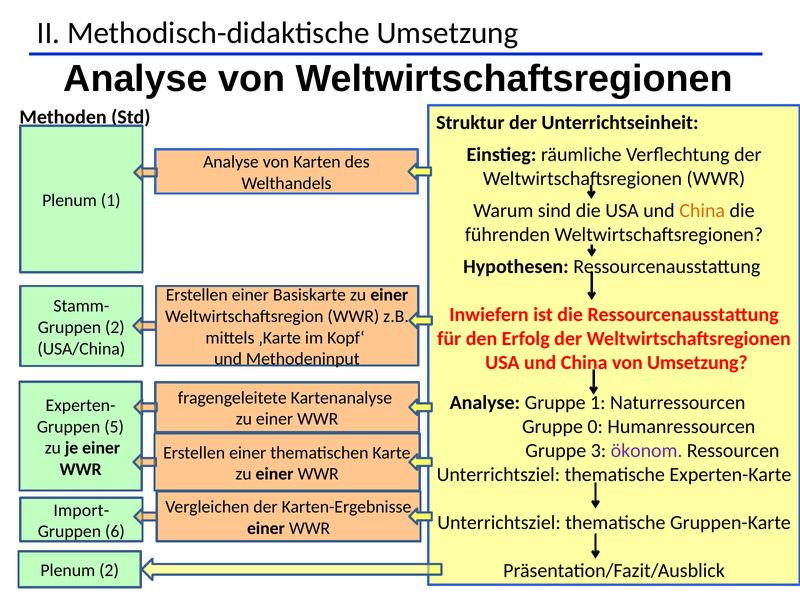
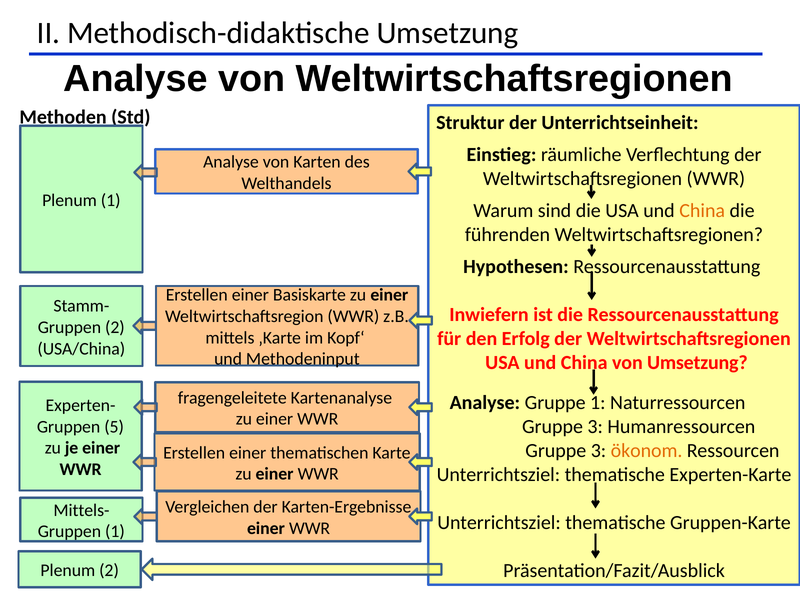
0: 0 -> 3 (595, 426)
ökonom colour: purple -> orange (647, 450)
Import-: Import- -> Mittels- (81, 510)
Gruppen 6: 6 -> 1 (115, 531)
